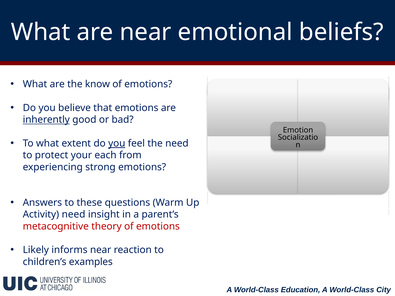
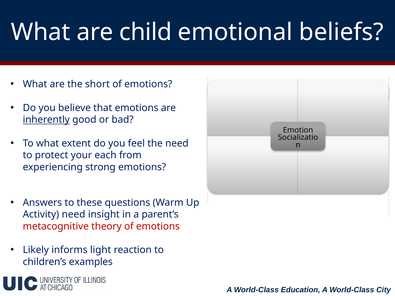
are near: near -> child (146, 32)
know: know -> short (97, 84)
you underline: present -> none (117, 143)
informs near: near -> light (101, 250)
